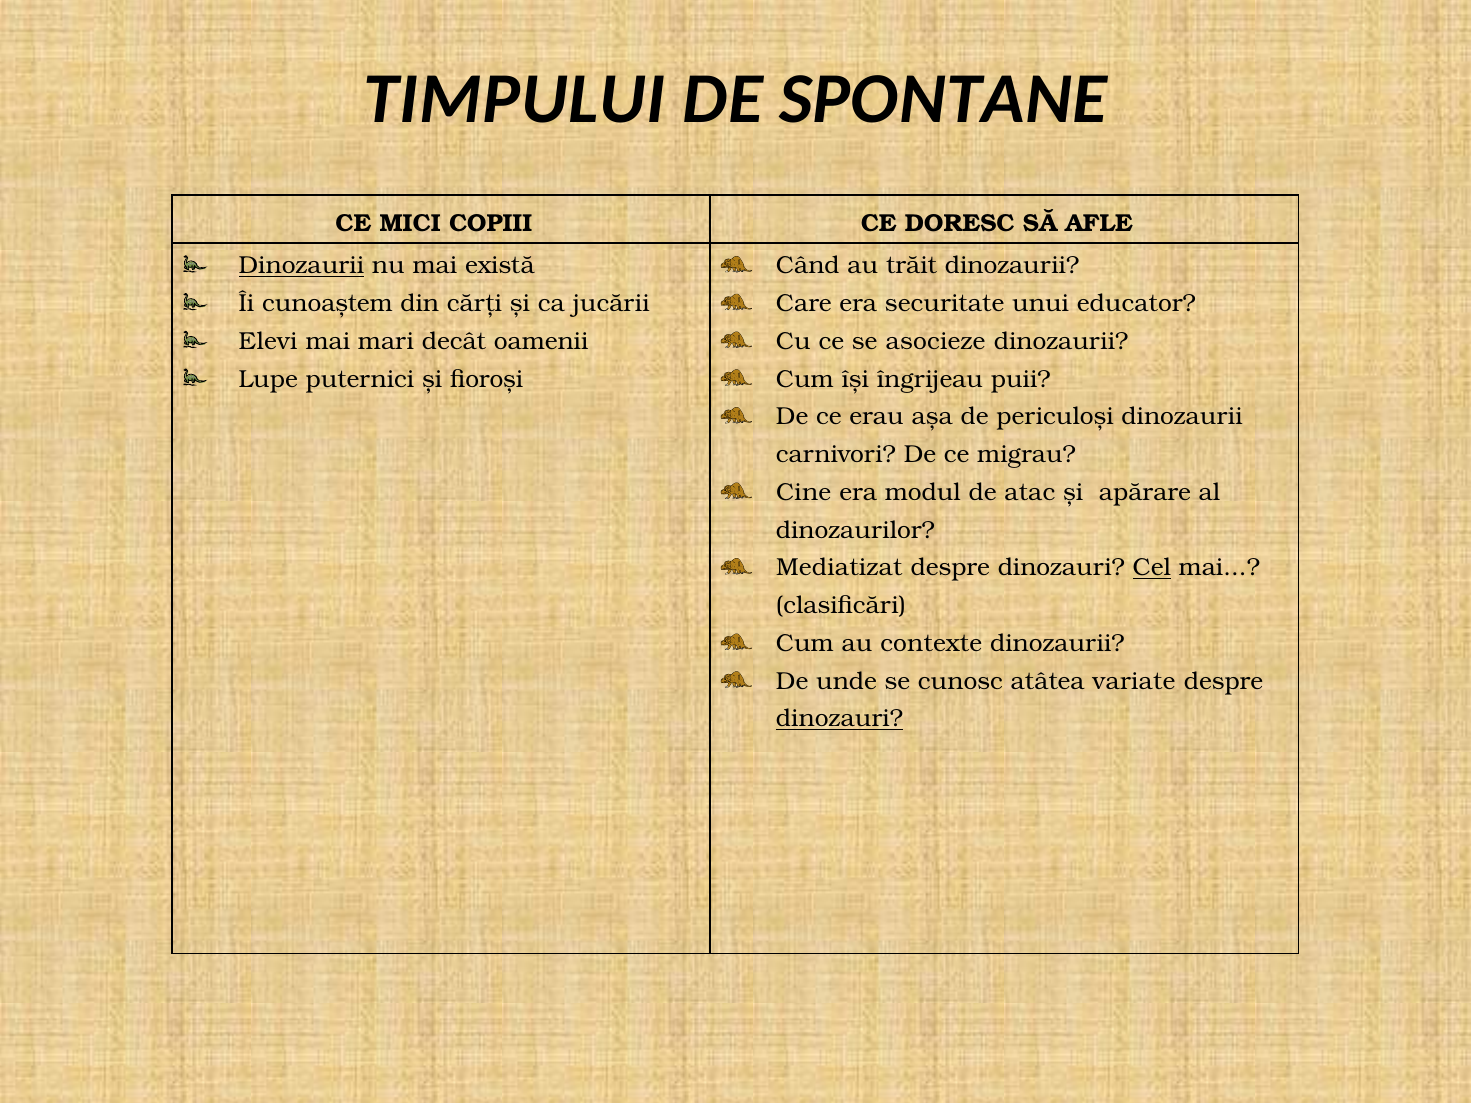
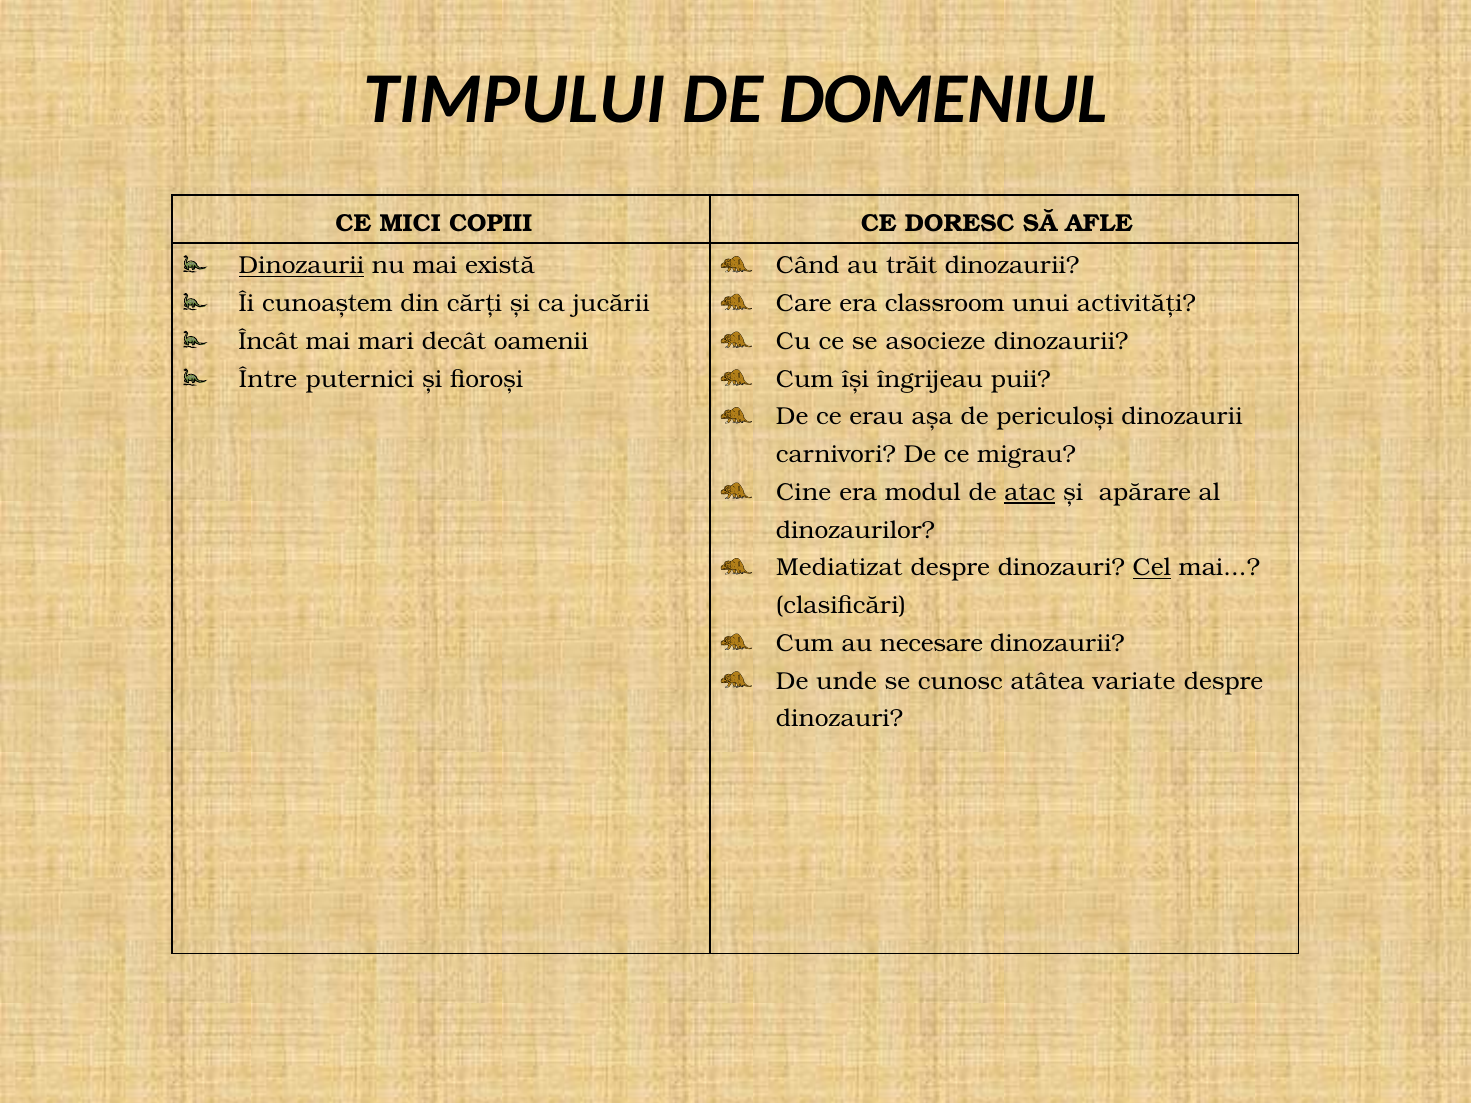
SPONTANE: SPONTANE -> DOMENIUL (944, 99)
securitate: securitate -> classroom (945, 304)
educator: educator -> activităţi (1136, 304)
Elevi: Elevi -> Încât (268, 341)
Lupe: Lupe -> Între (268, 379)
atac underline: none -> present (1030, 492)
contexte: contexte -> necesare (931, 643)
dinozauri underline: present -> none (839, 719)
